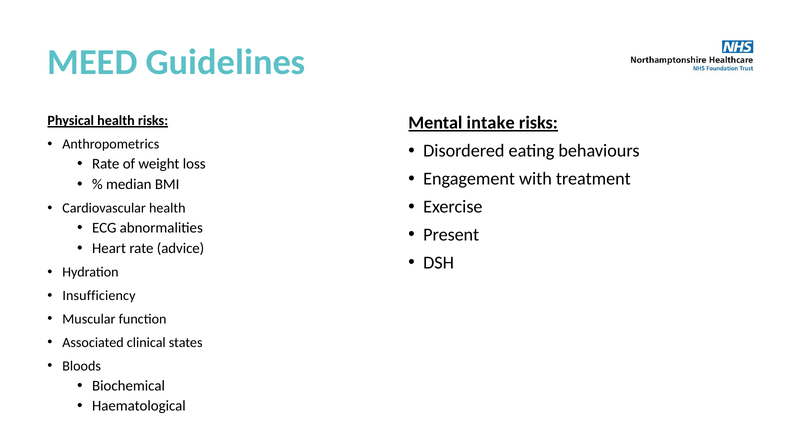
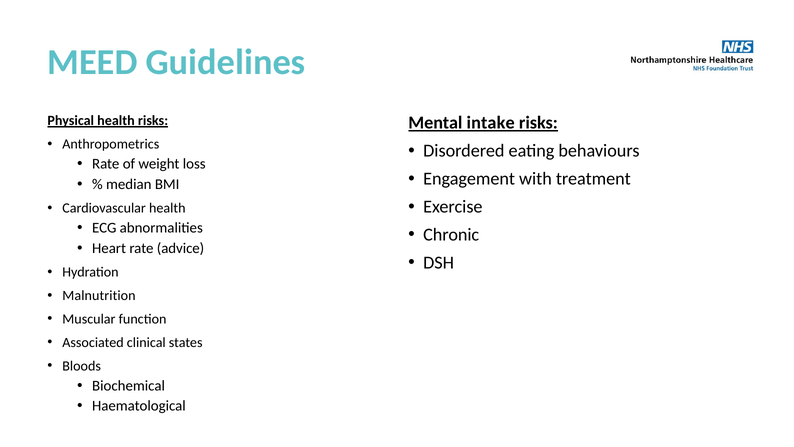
Present: Present -> Chronic (451, 234)
Insufficiency: Insufficiency -> Malnutrition (99, 295)
